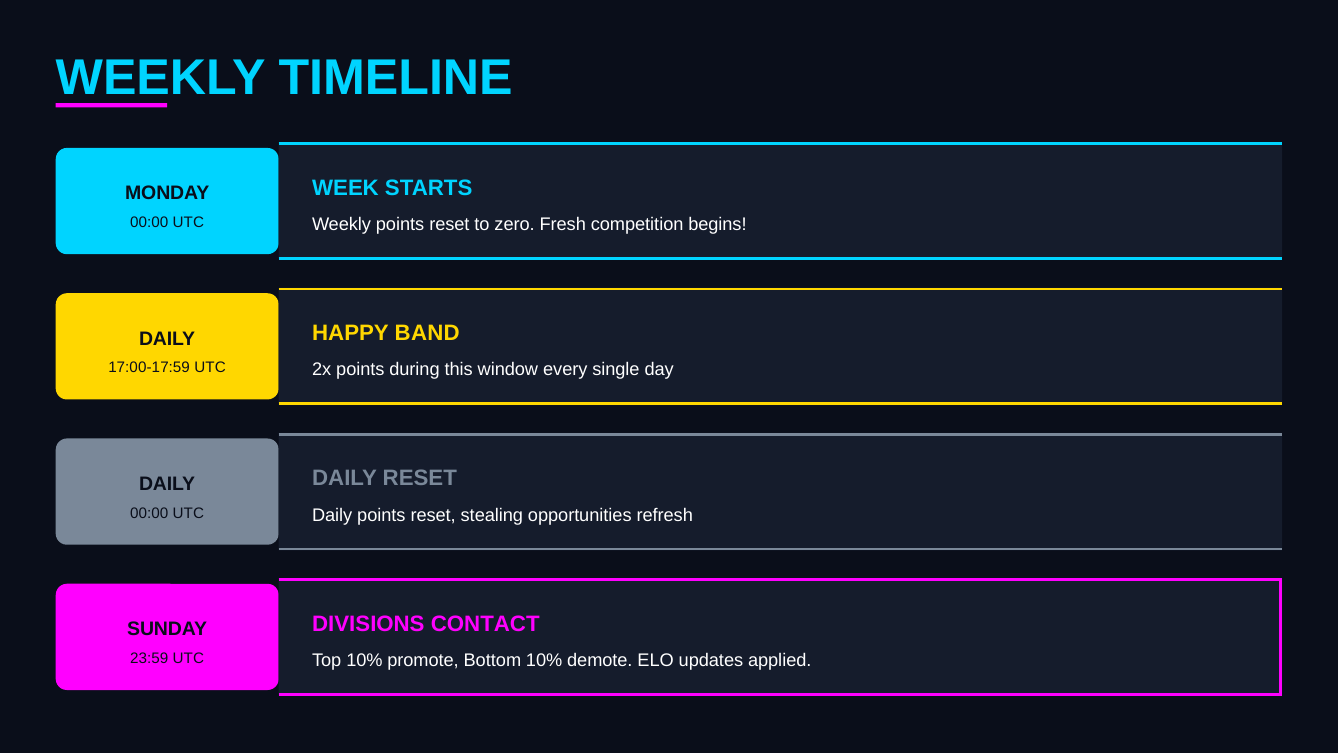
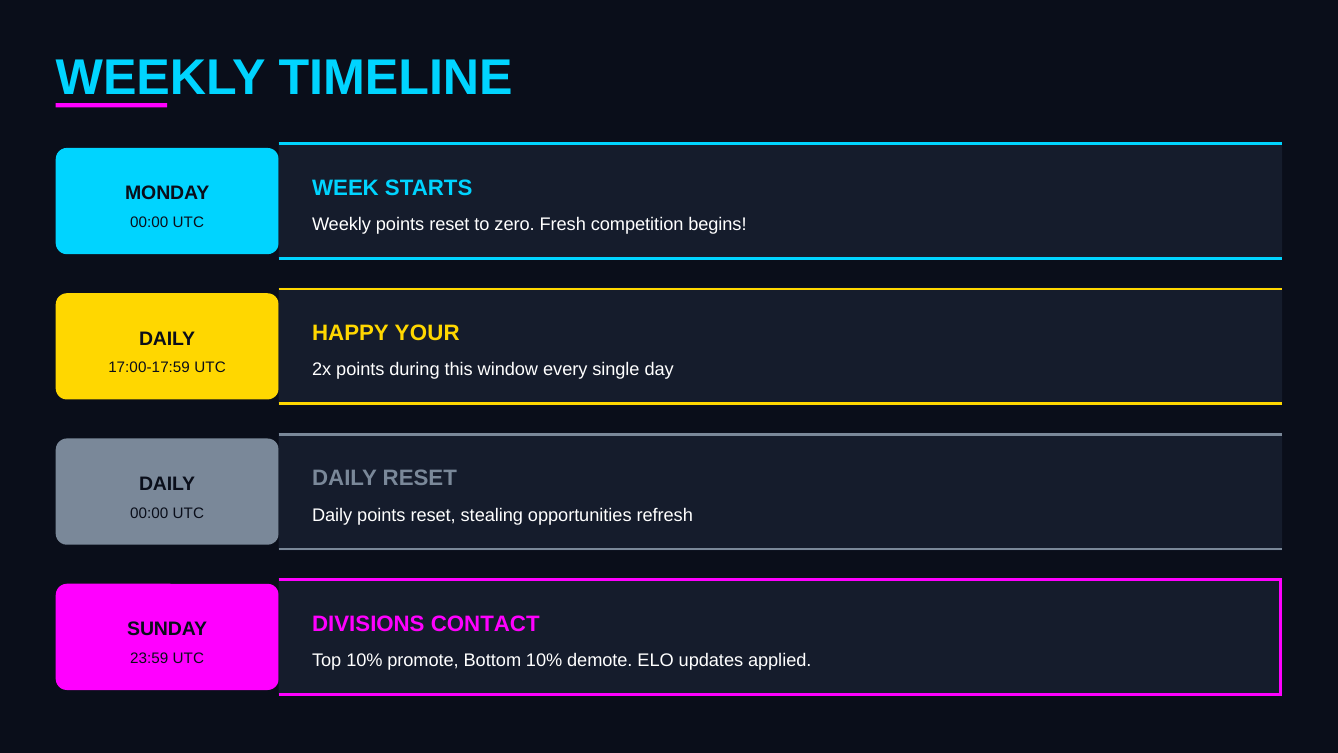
BAND: BAND -> YOUR (427, 333)
